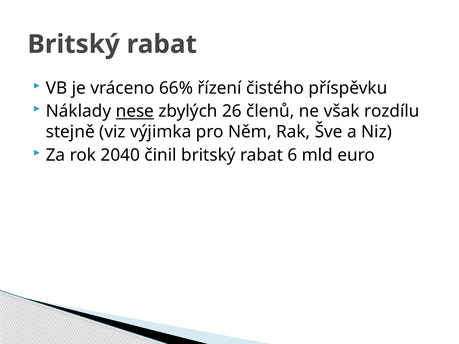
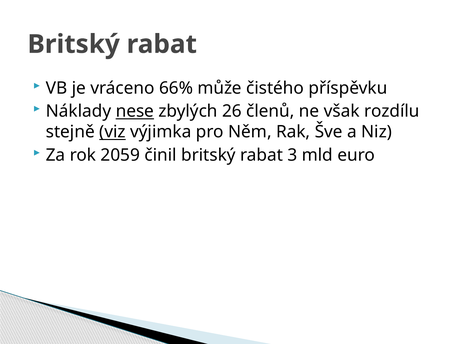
řízení: řízení -> může (220, 88)
viz underline: none -> present (112, 132)
2040: 2040 -> 2059 (120, 155)
6: 6 -> 3 (292, 155)
